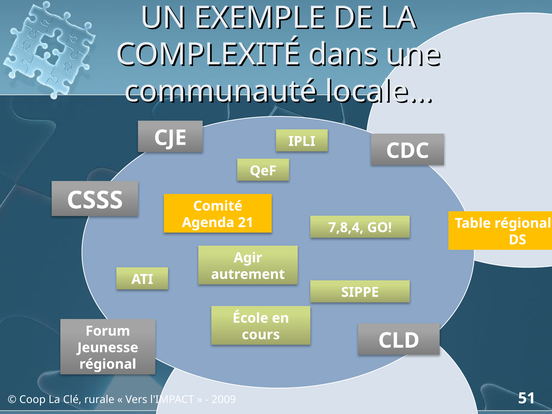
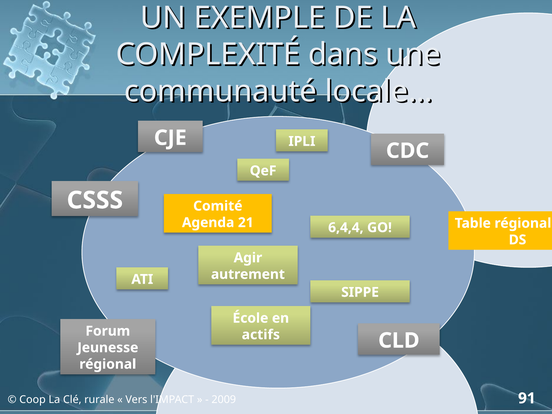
7,8,4: 7,8,4 -> 6,4,4 (346, 228)
cours: cours -> actifs (261, 335)
51: 51 -> 91 (527, 398)
